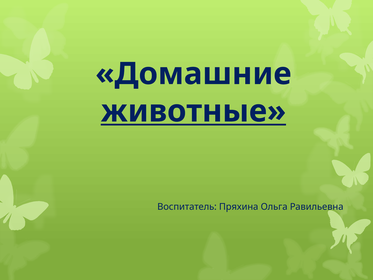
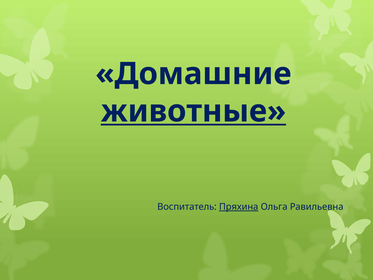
Пряхина underline: none -> present (239, 207)
